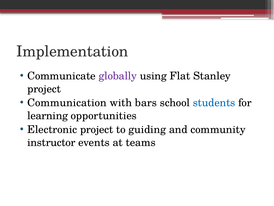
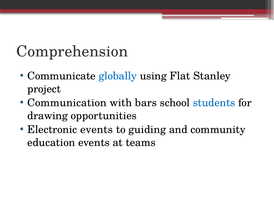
Implementation: Implementation -> Comprehension (72, 51)
globally colour: purple -> blue (118, 76)
learning: learning -> drawing (48, 115)
Electronic project: project -> events (97, 129)
instructor: instructor -> education (51, 142)
